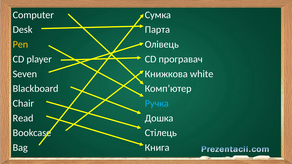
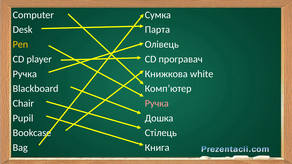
Seven: Seven -> Ручка (25, 74)
Ручка colour: light blue -> pink (157, 104)
Read: Read -> Pupil (23, 118)
